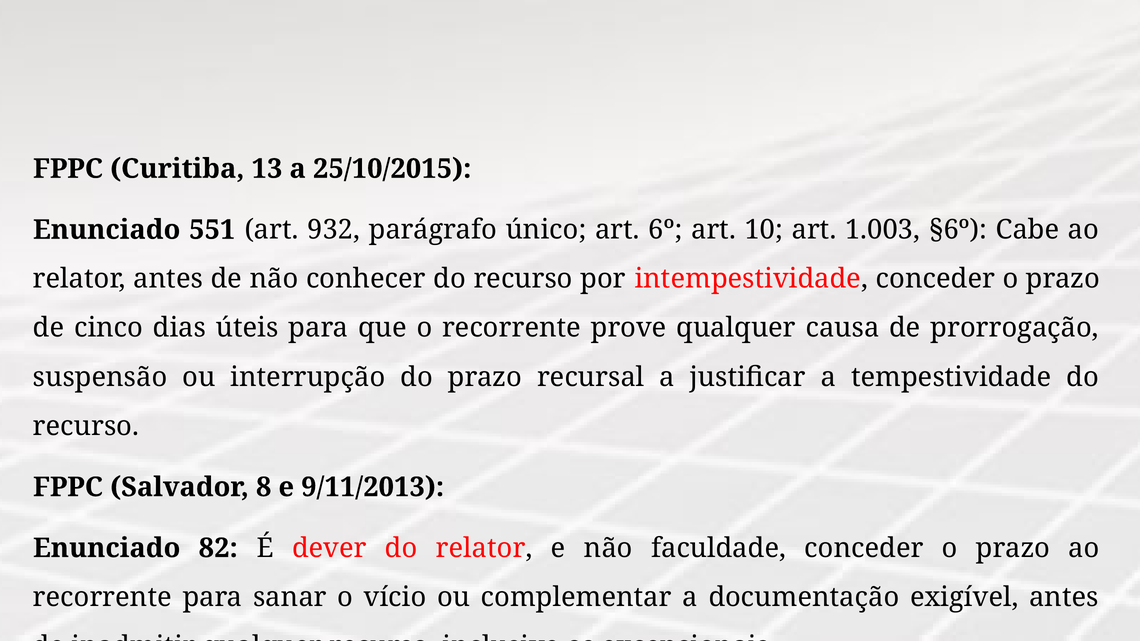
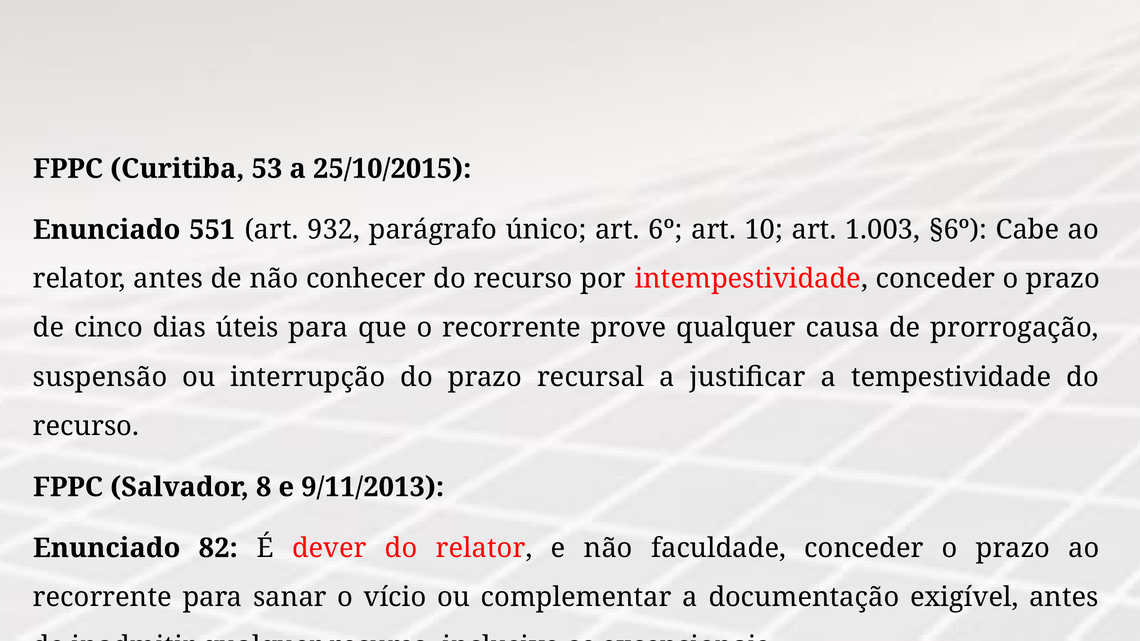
13: 13 -> 53 (267, 169)
